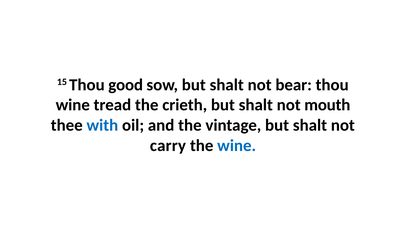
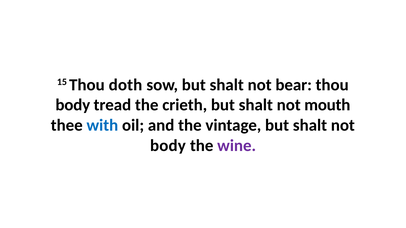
good: good -> doth (125, 85)
wine: wine -> body (73, 105)
carry: carry -> body (168, 146)
wine colour: blue -> purple (237, 146)
